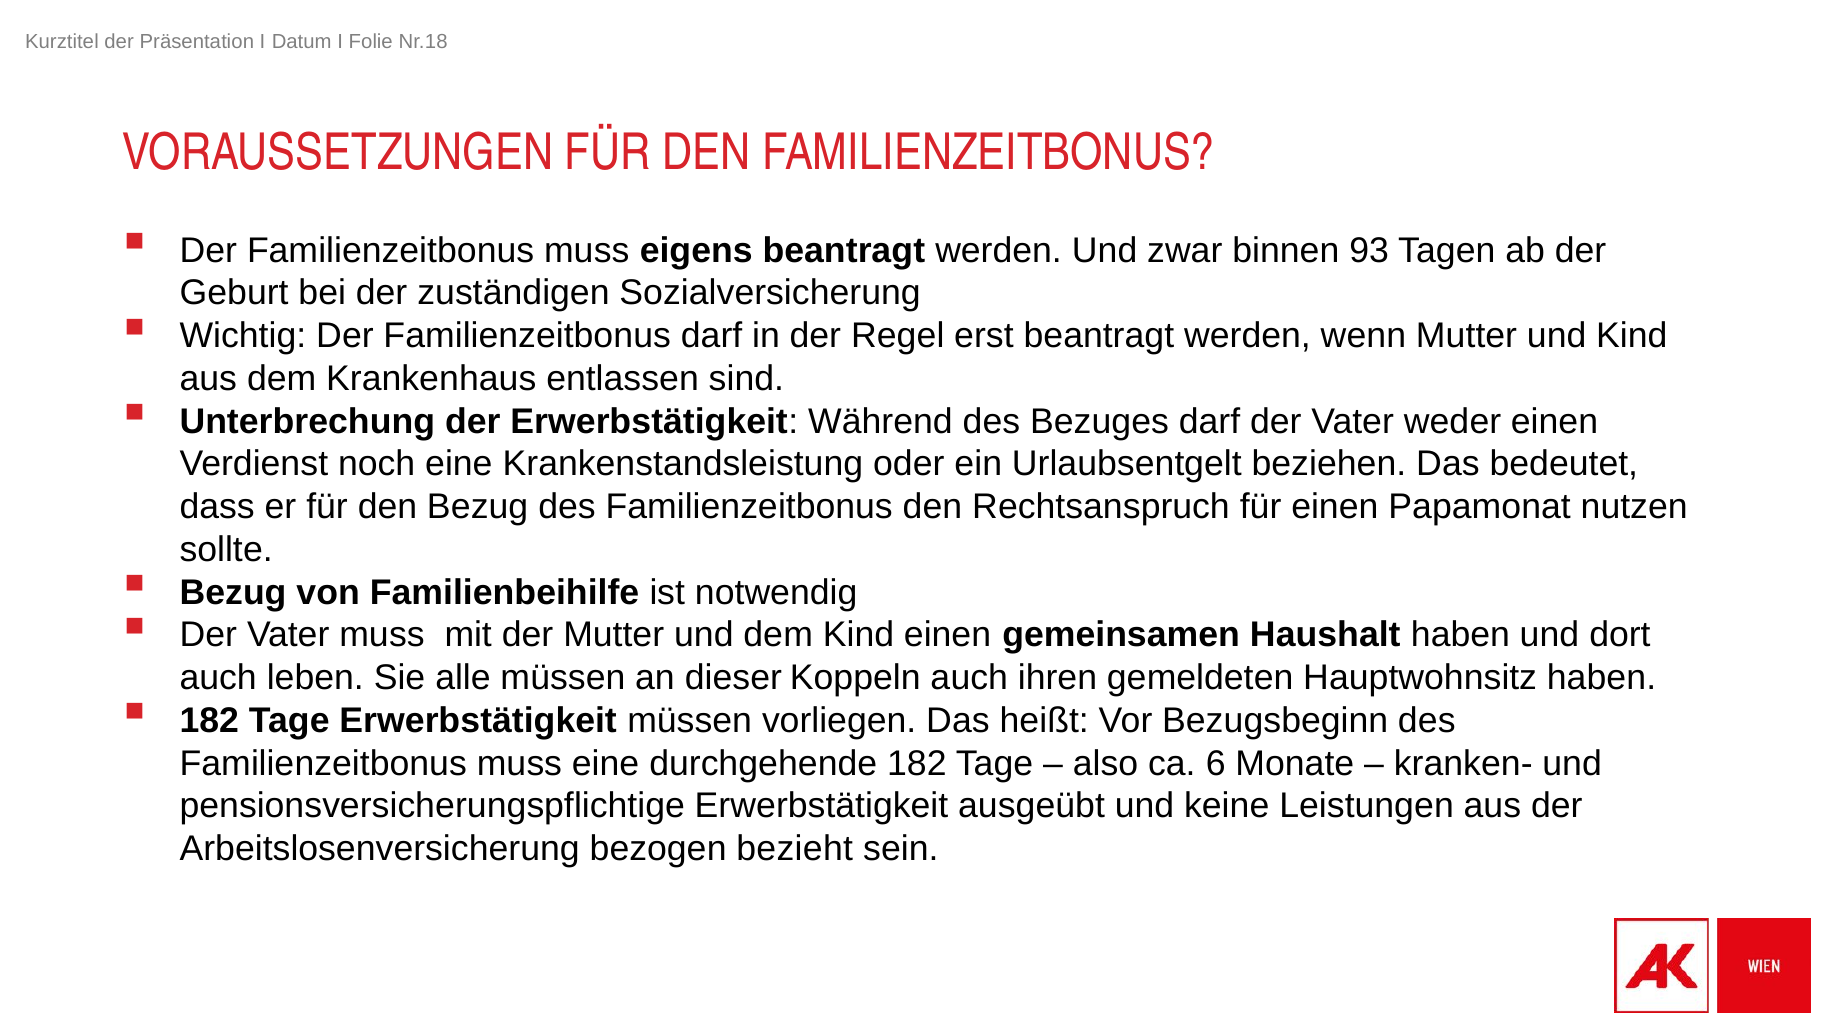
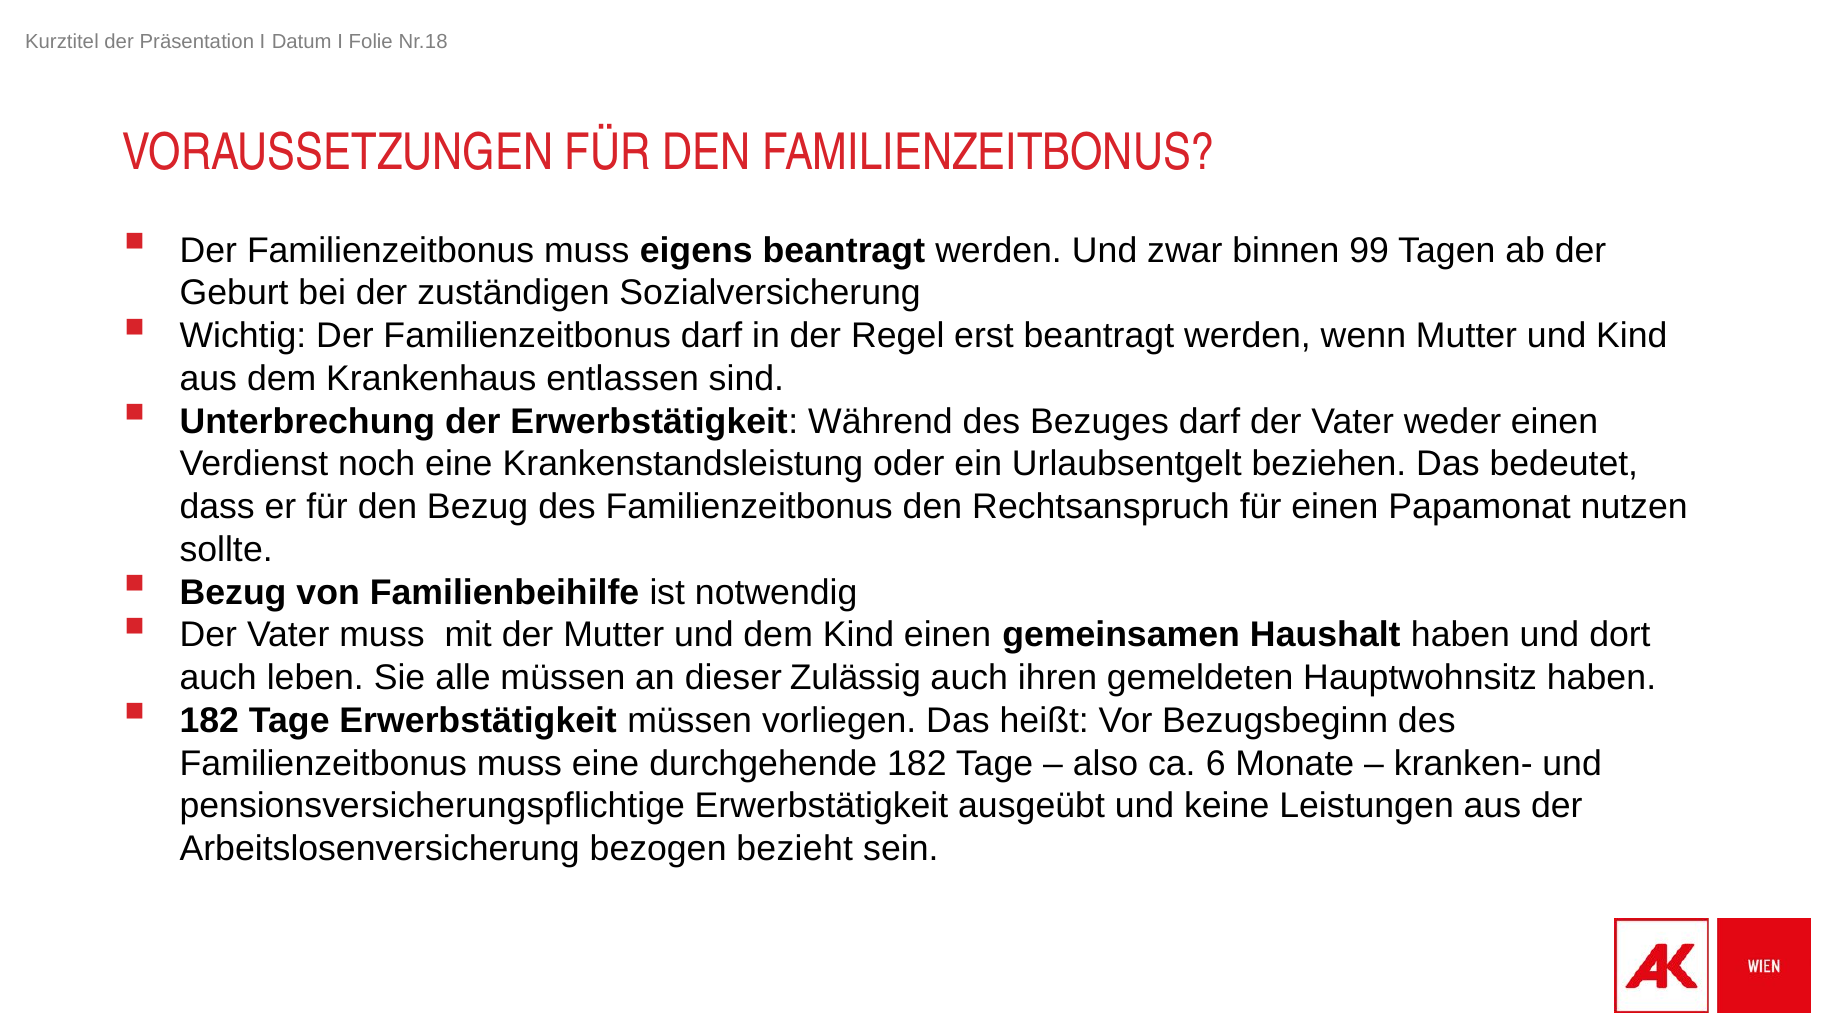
93: 93 -> 99 (1369, 250)
Koppeln: Koppeln -> Zulässig (855, 678)
